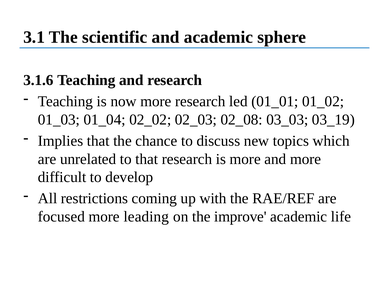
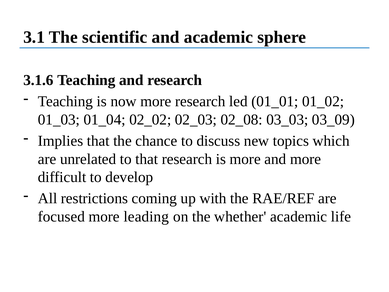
03_19: 03_19 -> 03_09 (333, 120)
improve: improve -> whether (240, 216)
